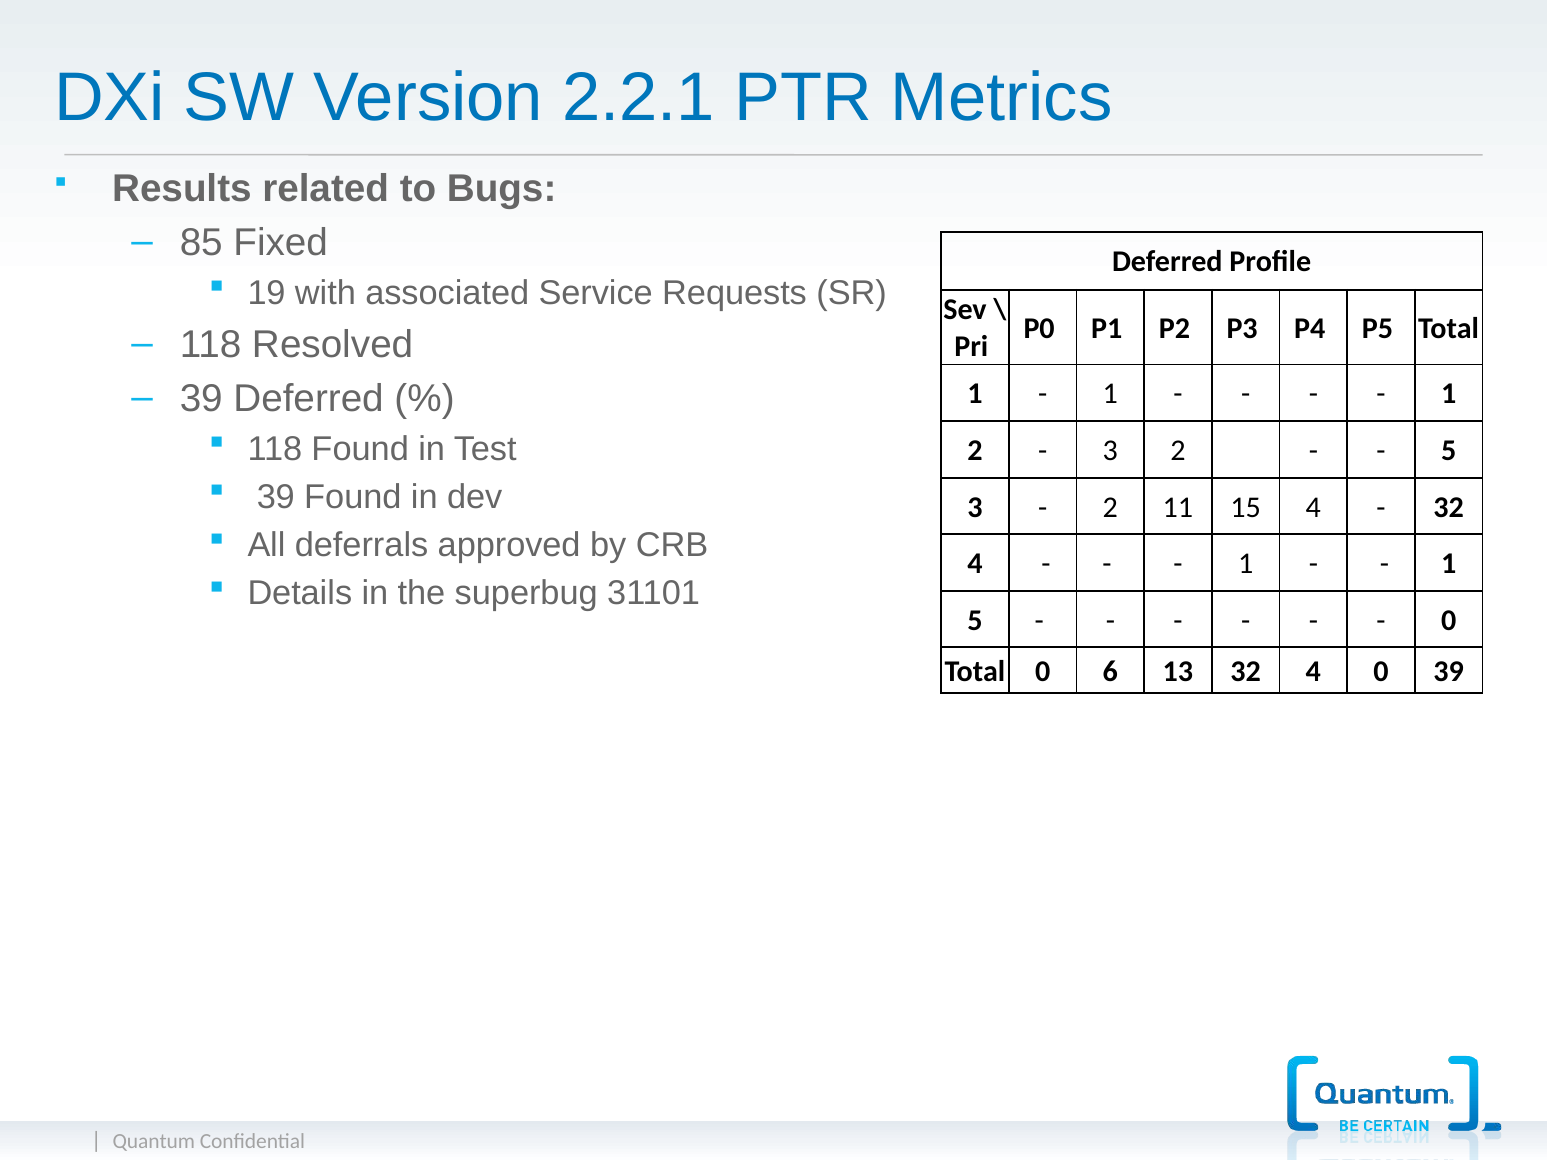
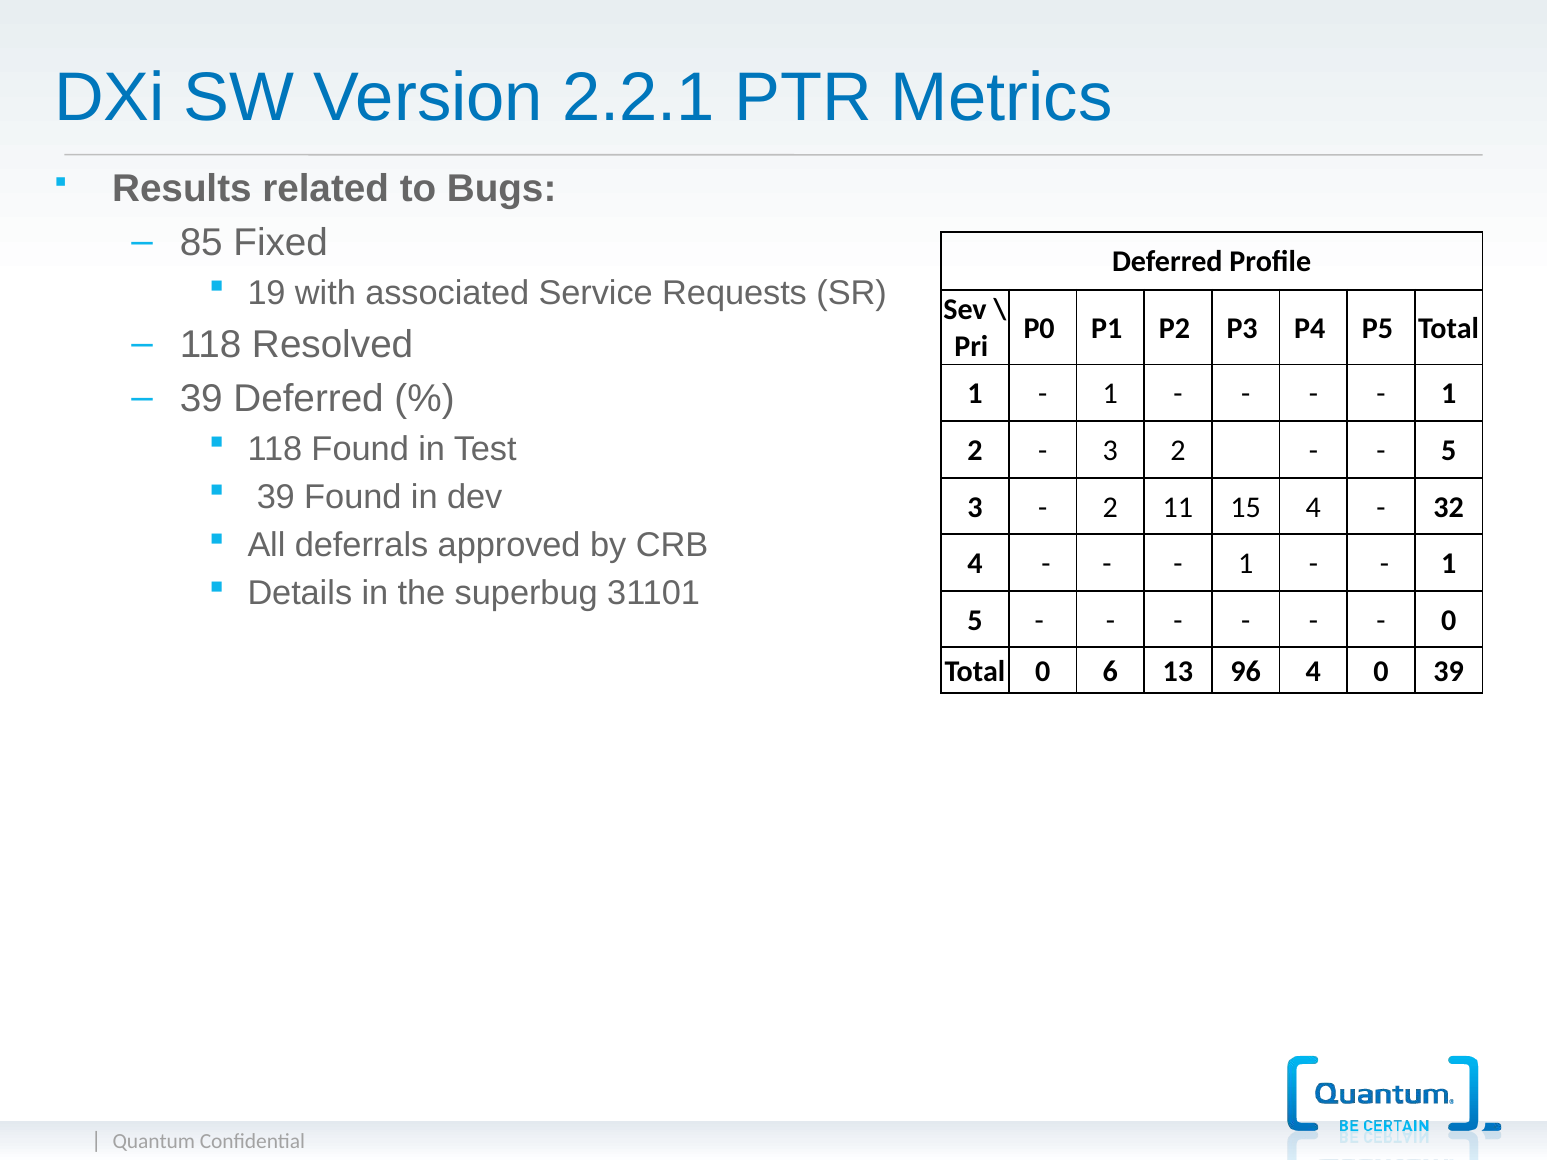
13 32: 32 -> 96 (1246, 672)
